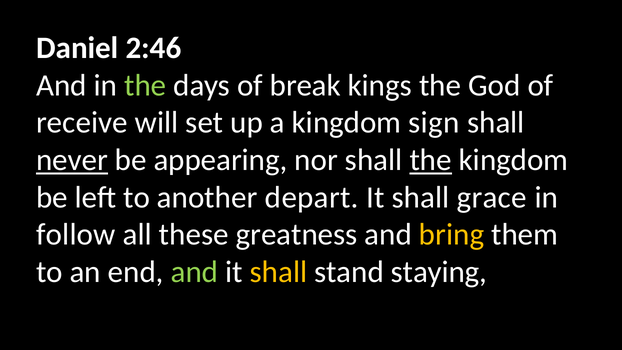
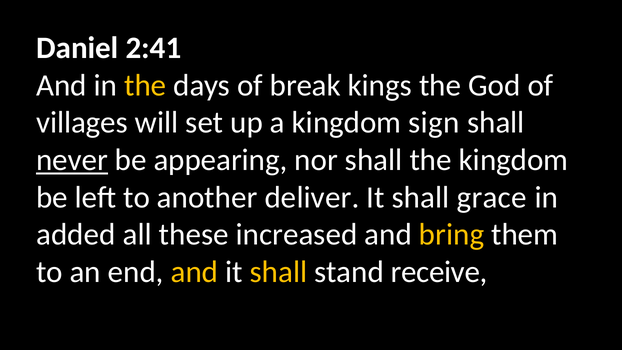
2:46: 2:46 -> 2:41 (153, 48)
the colour: light green -> yellow (145, 85)
receive: receive -> villages (82, 123)
the underline: present -> none (431, 160)
depart: depart -> deliver (312, 197)
follow: follow -> added (76, 235)
greatness: greatness -> increased (297, 235)
and colour: light green -> yellow (194, 272)
staying: staying -> receive (439, 272)
